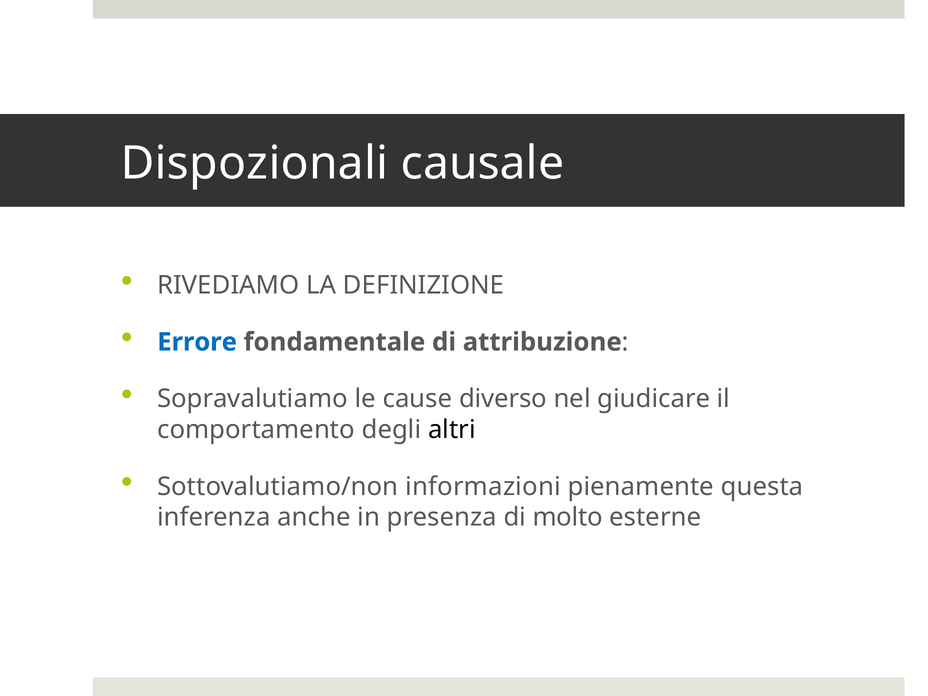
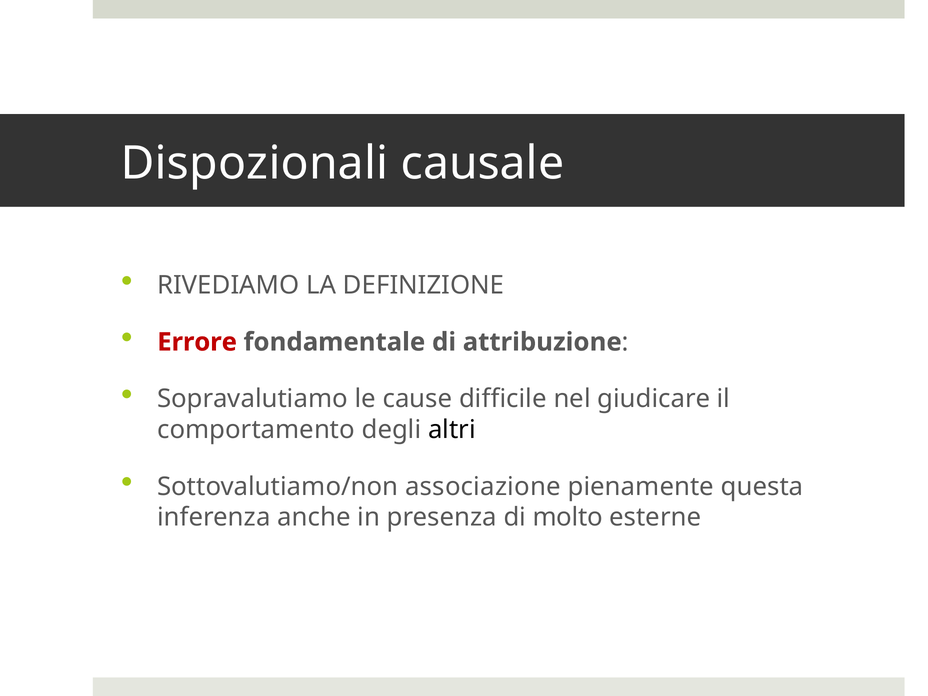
Errore colour: blue -> red (197, 342)
diverso: diverso -> difficile (503, 399)
informazioni: informazioni -> associazione (483, 487)
